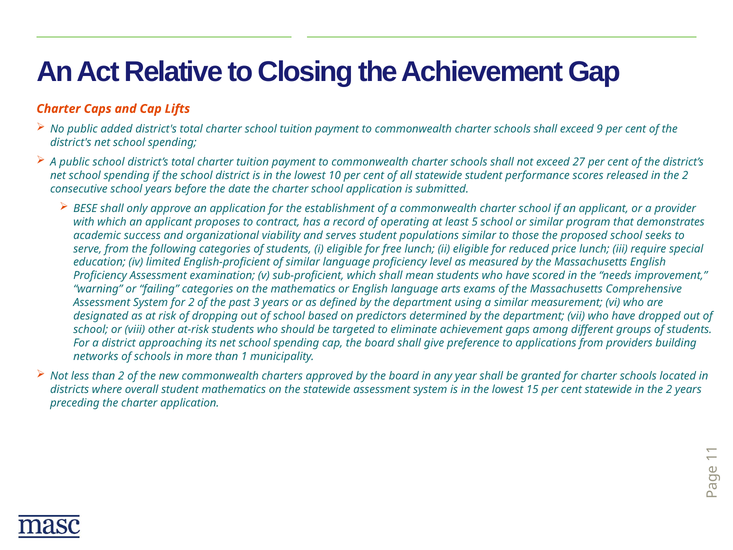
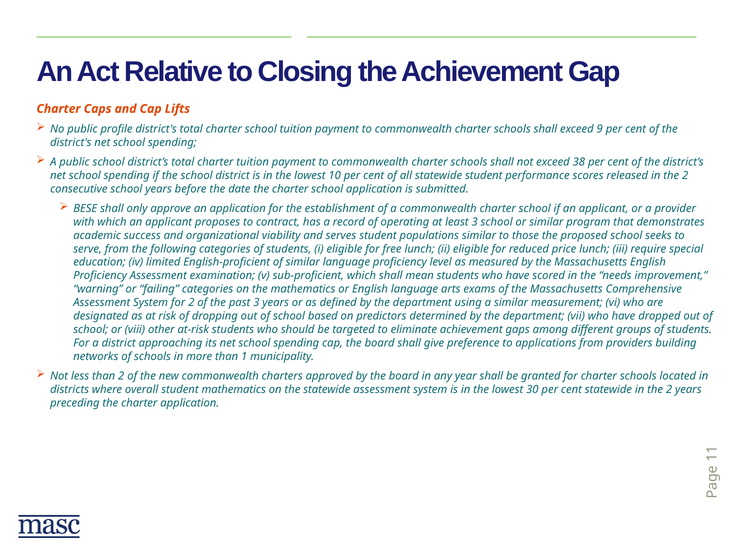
added: added -> profile (117, 129)
27: 27 -> 38 (579, 162)
least 5: 5 -> 3 (475, 222)
15: 15 -> 30 (532, 389)
